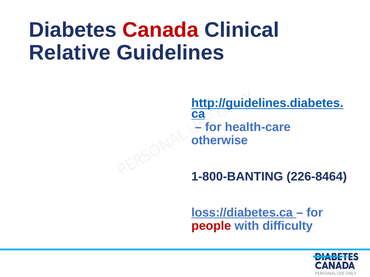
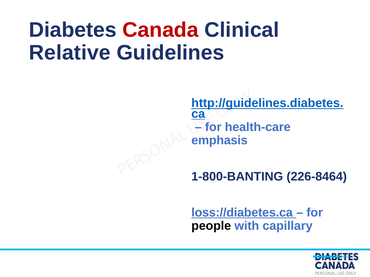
otherwise: otherwise -> emphasis (219, 141)
people colour: red -> black (211, 226)
difficulty: difficulty -> capillary (288, 226)
